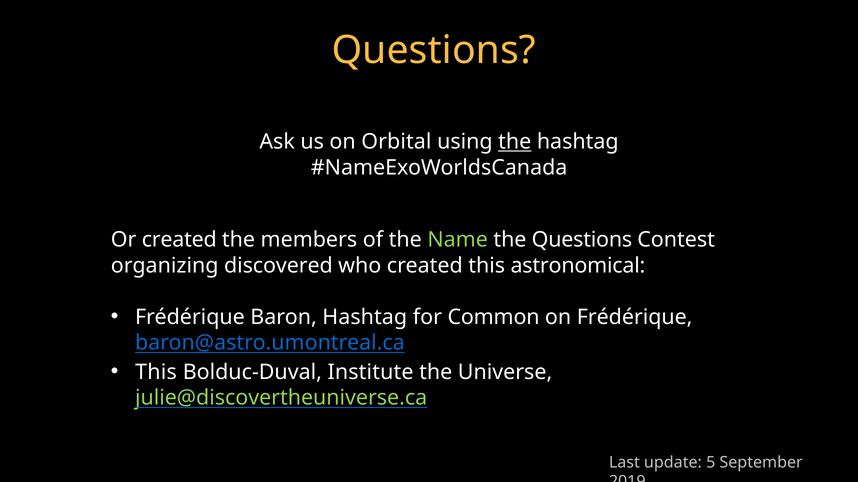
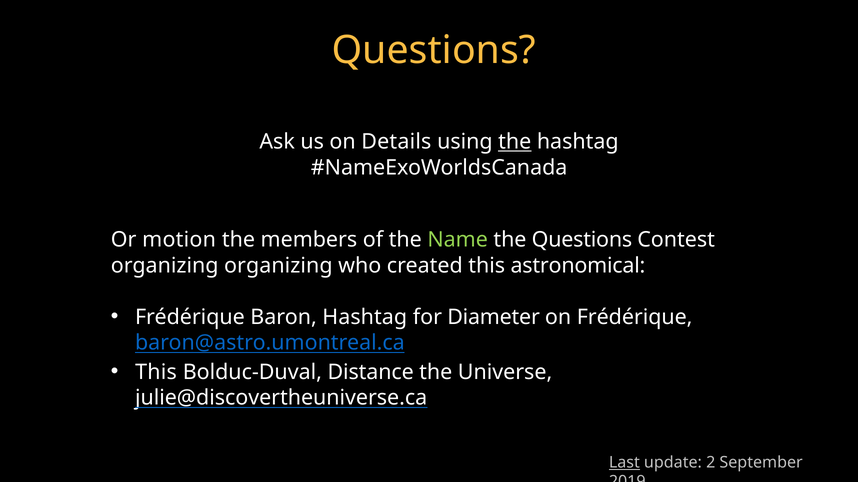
Orbital: Orbital -> Details (396, 142)
Or created: created -> motion (179, 240)
organizing discovered: discovered -> organizing (278, 266)
Common: Common -> Diameter (494, 317)
Institute: Institute -> Distance (371, 372)
julie@discovertheuniverse.ca colour: light green -> white (281, 398)
Last underline: none -> present (624, 463)
5: 5 -> 2 (711, 463)
